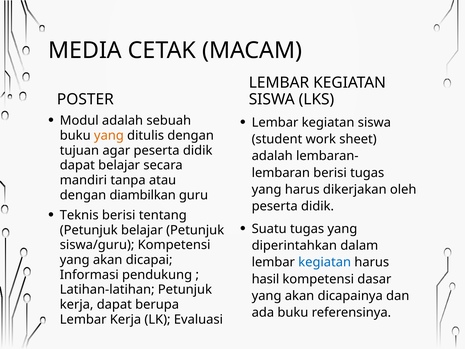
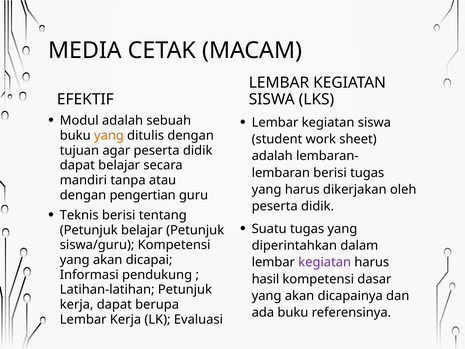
POSTER: POSTER -> EFEKTIF (85, 99)
diambilkan: diambilkan -> pengertian (143, 195)
kegiatan colour: blue -> purple (325, 262)
